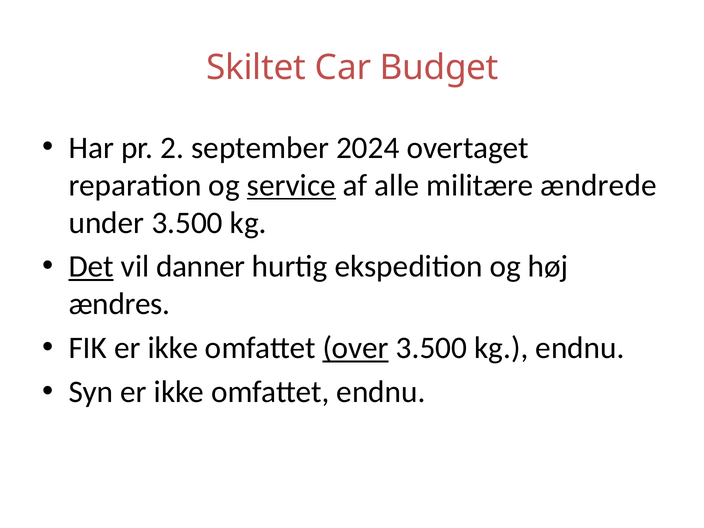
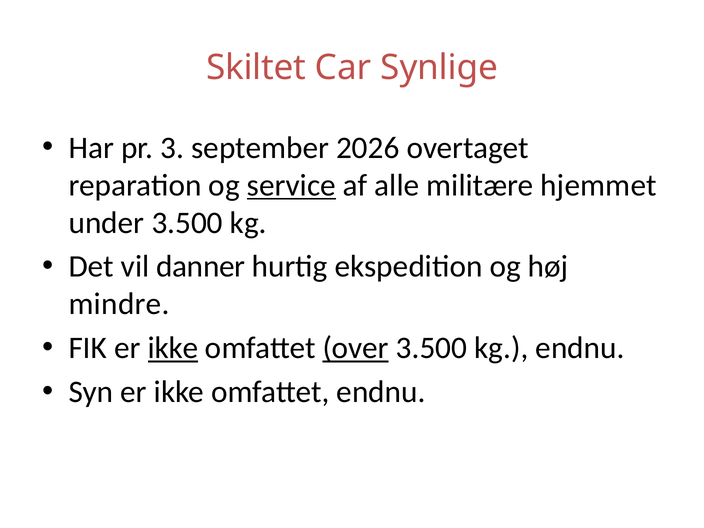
Budget: Budget -> Synlige (439, 68)
2: 2 -> 3 (172, 148)
2024: 2024 -> 2026 (368, 148)
ændrede: ændrede -> hjemmet (599, 185)
Det underline: present -> none (91, 267)
ændres: ændres -> mindre (119, 304)
ikke underline: none -> present (173, 348)
